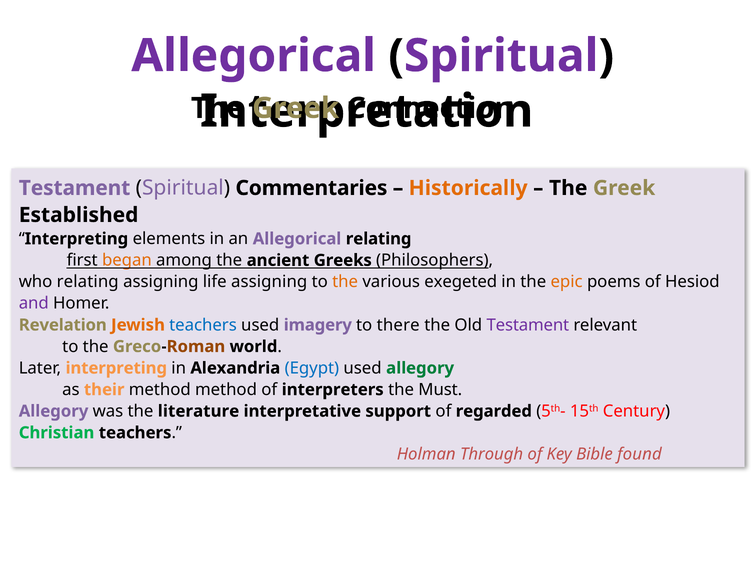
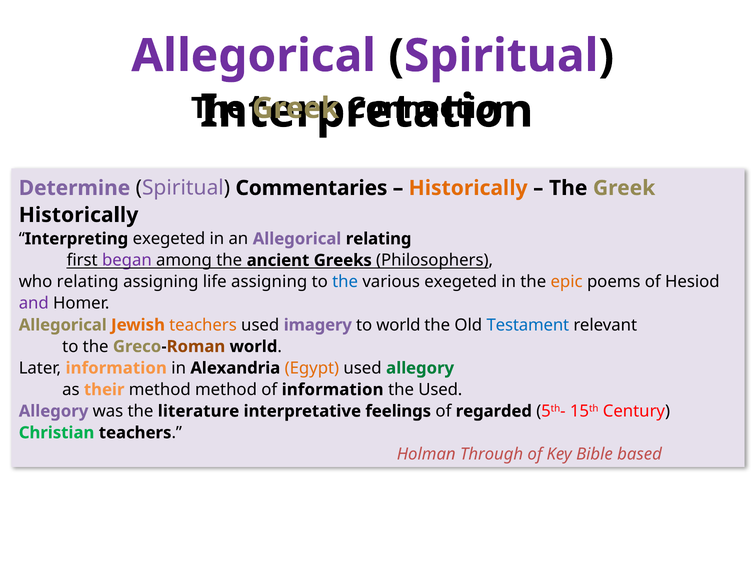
Testament: Testament -> Determine (74, 188)
Established: Established -> Historically (79, 215)
Interpreting elements: elements -> exegeted (169, 239)
began colour: orange -> purple (127, 260)
the colour: orange -> blue (345, 282)
Revelation: Revelation -> Allegorical (63, 325)
teachers colour: blue -> orange (203, 325)
to there: there -> world (398, 325)
Testament colour: purple -> blue (528, 325)
Later interpreting: interpreting -> information (116, 368)
Egypt colour: blue -> orange (312, 368)
of interpreters: interpreters -> information (333, 390)
the Must: Must -> Used (440, 390)
support: support -> feelings (398, 411)
found: found -> based (640, 454)
